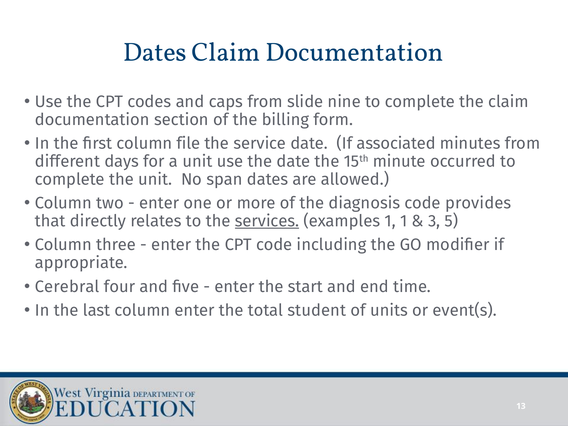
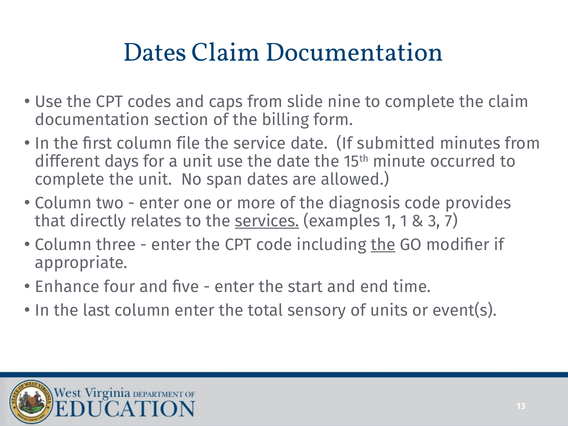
associated: associated -> submitted (396, 144)
5: 5 -> 7 (451, 221)
the underline: none -> present (383, 245)
Cerebral: Cerebral -> Enhance (67, 287)
student: student -> sensory (317, 310)
